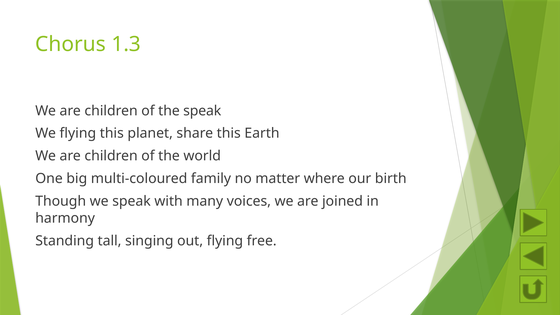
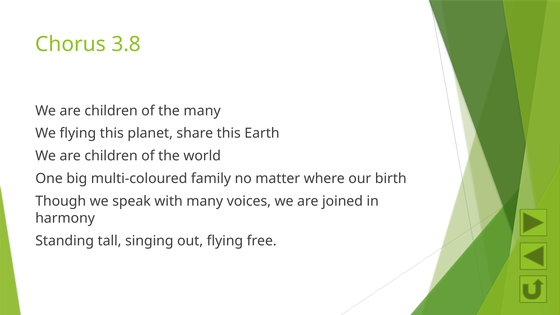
1.3: 1.3 -> 3.8 (126, 44)
the speak: speak -> many (202, 111)
